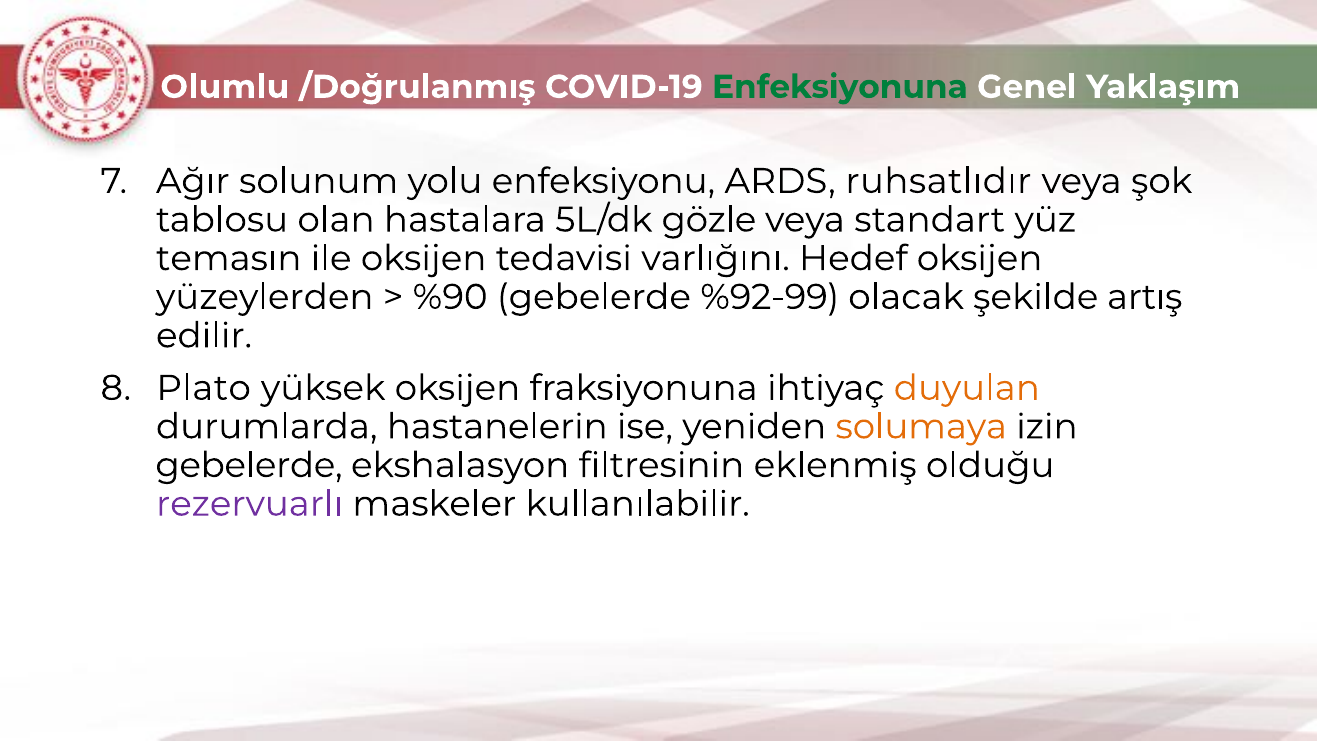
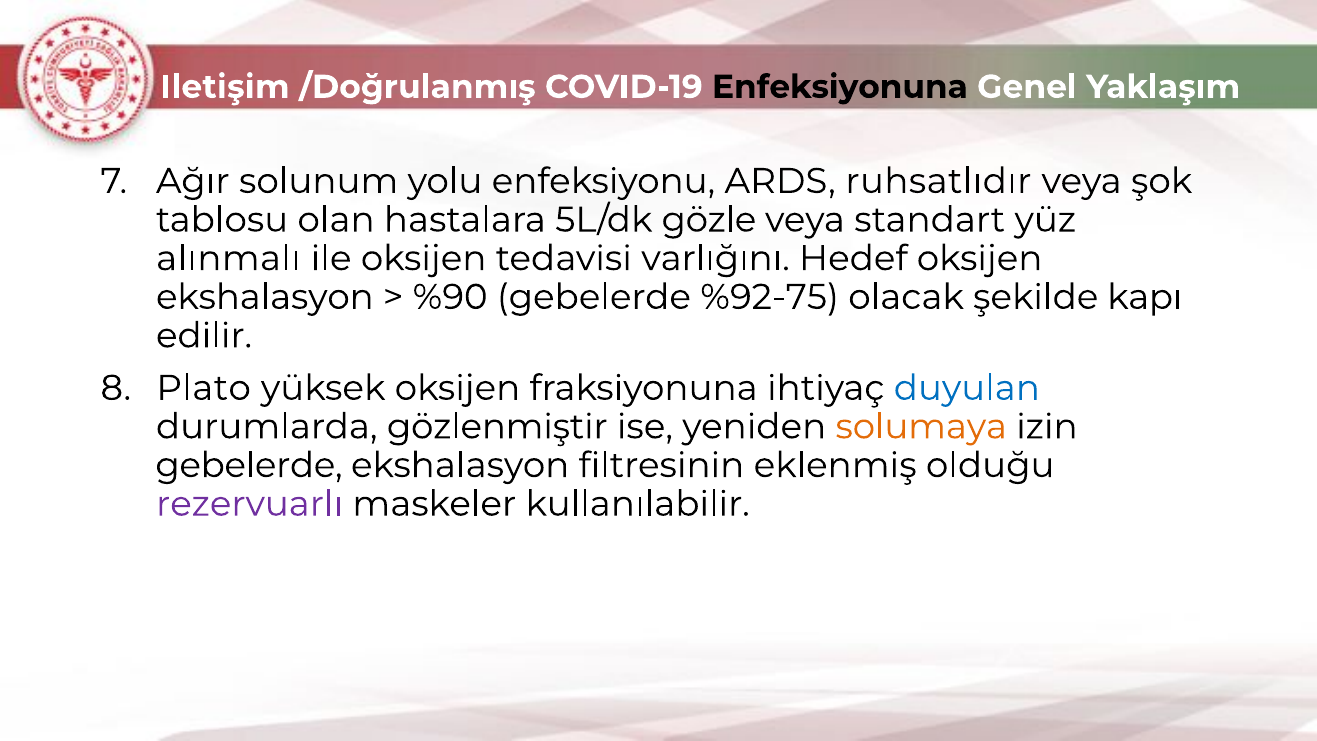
Olumlu: Olumlu -> Iletişim (225, 87)
Enfeksiyonuna colour: green -> black (840, 87)
temasın: temasın -> alınmalı (229, 258)
yüzeylerden: yüzeylerden -> ekshalasyon (265, 297)
%92-99: %92-99 -> %92-75 (770, 297)
artış: artış -> kapı (1145, 297)
duyulan colour: orange -> blue (967, 388)
hastanelerin: hastanelerin -> gözlenmiştir (497, 427)
